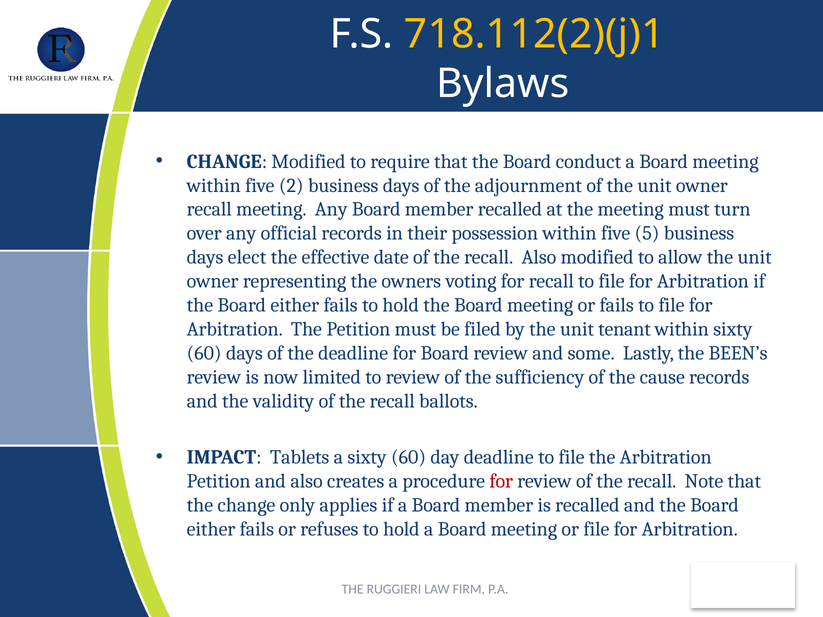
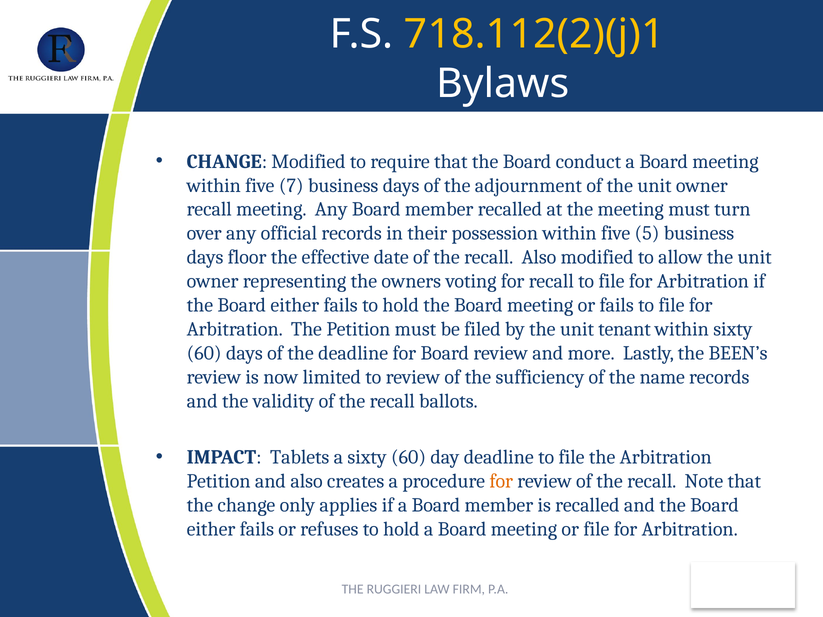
2: 2 -> 7 (291, 186)
elect: elect -> floor (247, 257)
some: some -> more (591, 353)
cause: cause -> name (662, 377)
for colour: red -> orange (501, 481)
